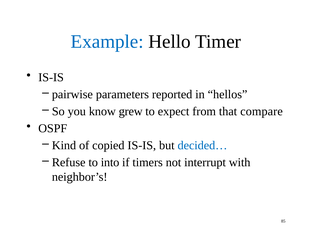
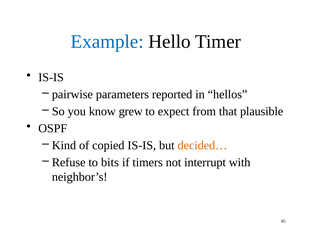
compare: compare -> plausible (262, 111)
decided… colour: blue -> orange (202, 145)
into: into -> bits (110, 162)
